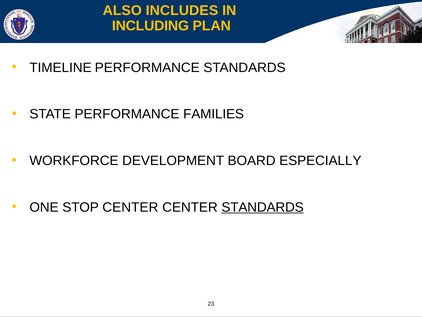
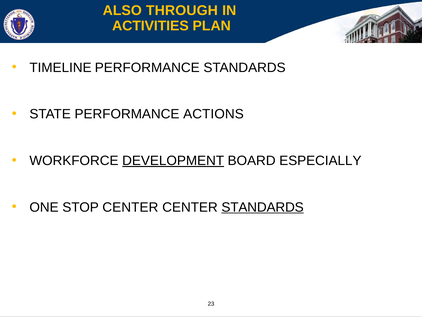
INCLUDES: INCLUDES -> THROUGH (182, 11)
INCLUDING: INCLUDING -> ACTIVITIES (150, 26)
FAMILIES: FAMILIES -> ACTIONS (213, 114)
DEVELOPMENT underline: none -> present (173, 160)
